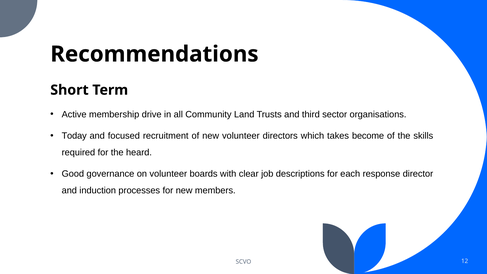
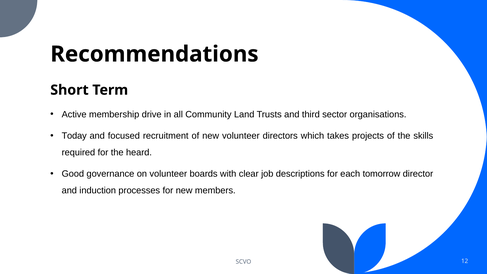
become: become -> projects (368, 136)
response: response -> tomorrow (381, 174)
